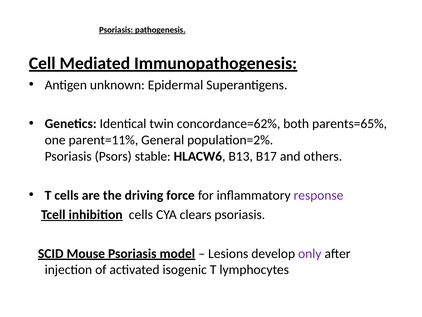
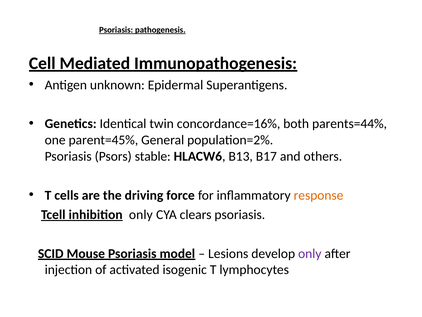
concordance=62%: concordance=62% -> concordance=16% (229, 124)
parents=65%: parents=65% -> parents=44% (350, 124)
parent=11%: parent=11% -> parent=45% (103, 140)
response colour: purple -> orange (319, 195)
inhibition cells: cells -> only (141, 214)
